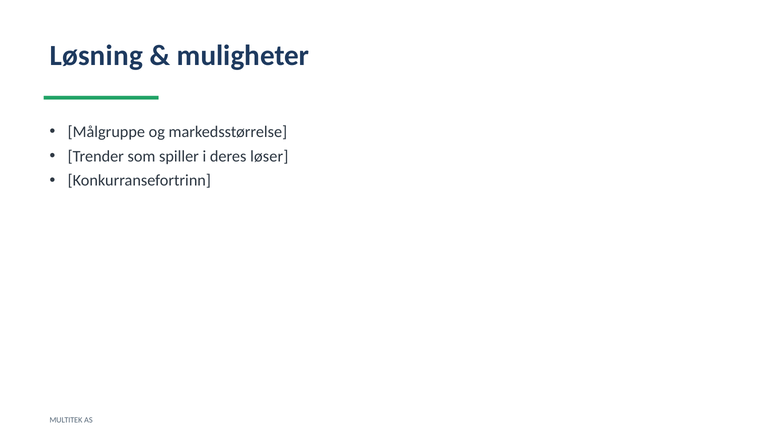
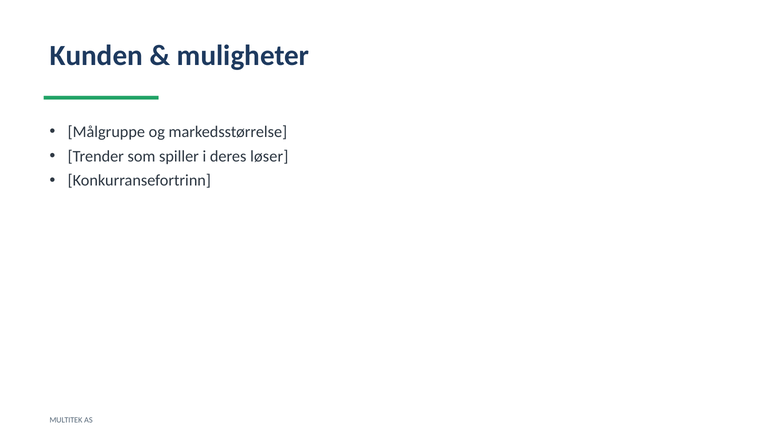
Løsning: Løsning -> Kunden (96, 56)
